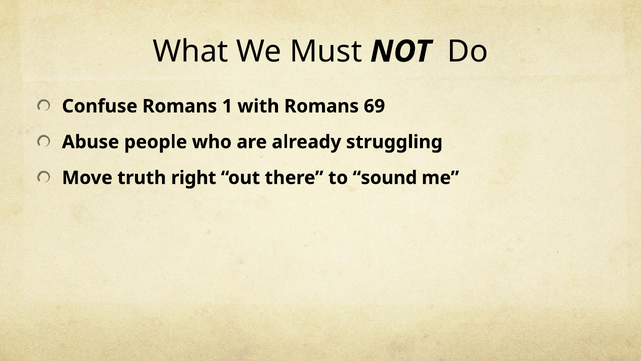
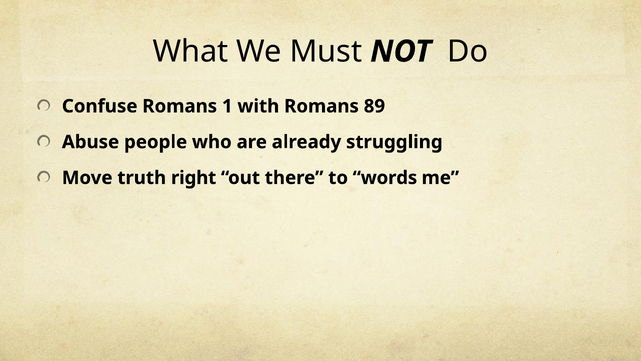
69: 69 -> 89 (374, 106)
sound: sound -> words (385, 178)
